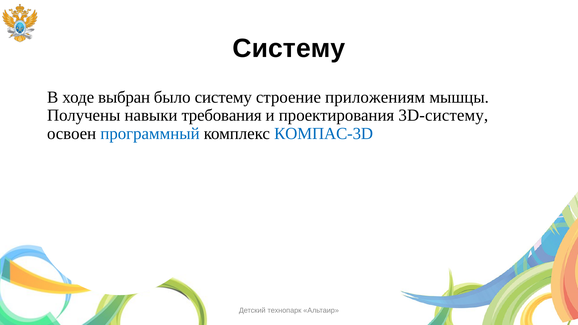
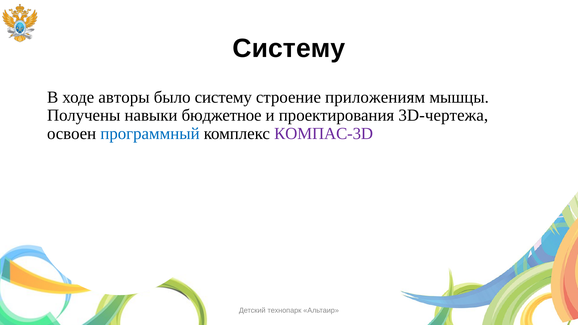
выбран: выбран -> авторы (124, 97)
требования: требования -> бюджетное (222, 115)
3D-систему: 3D-систему -> 3D-чертежа (443, 115)
КОМПАС-3D colour: blue -> purple (324, 134)
